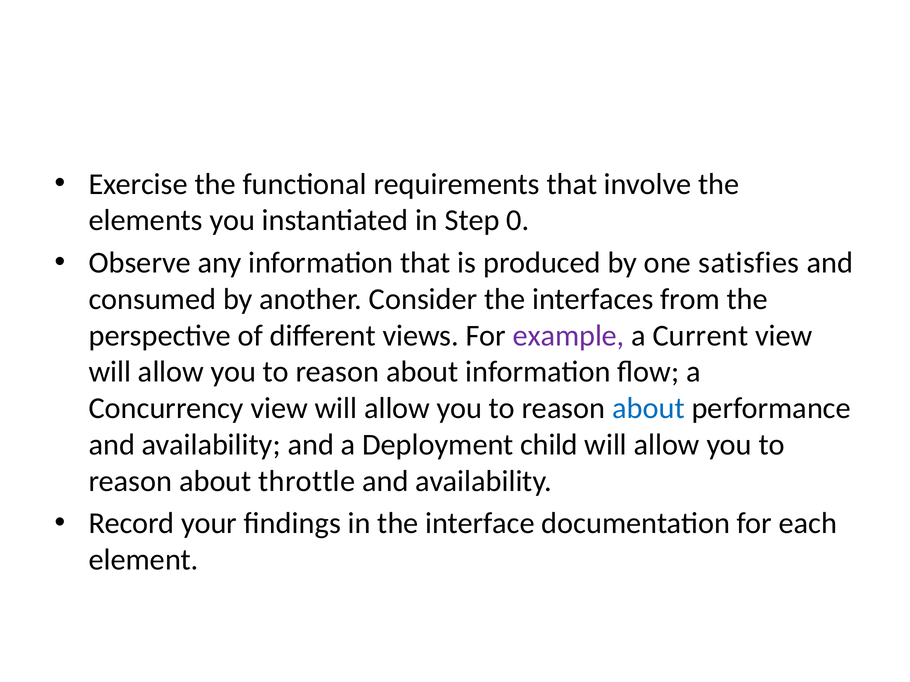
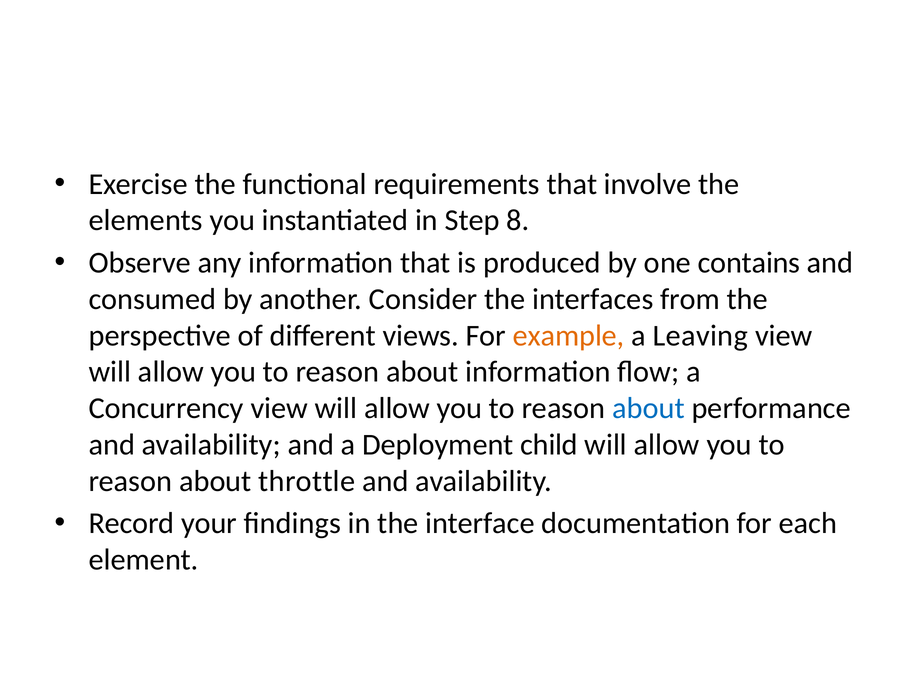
0: 0 -> 8 (518, 221)
satisfies: satisfies -> contains (749, 263)
example colour: purple -> orange (569, 336)
Current: Current -> Leaving (700, 336)
